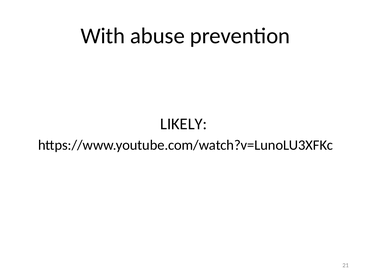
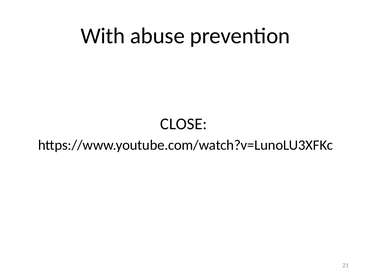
LIKELY: LIKELY -> CLOSE (184, 124)
